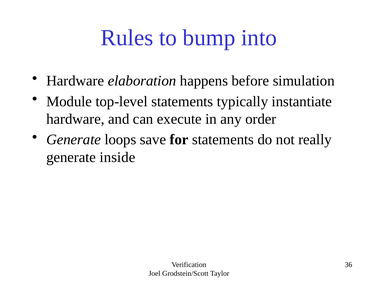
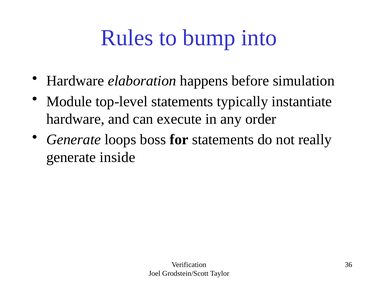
save: save -> boss (153, 140)
